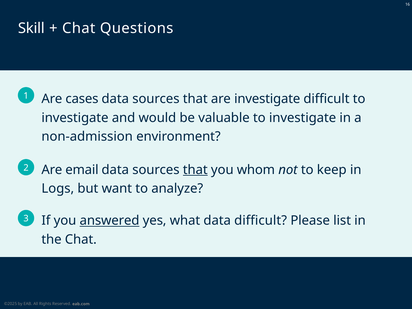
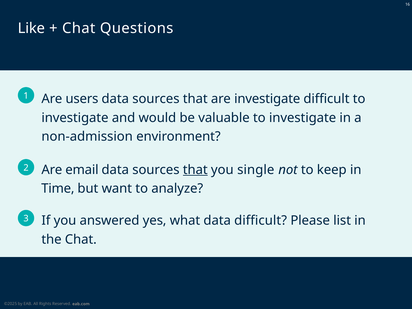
Skill: Skill -> Like (31, 28)
cases: cases -> users (82, 99)
whom: whom -> single (256, 170)
Logs: Logs -> Time (58, 189)
answered underline: present -> none (110, 221)
